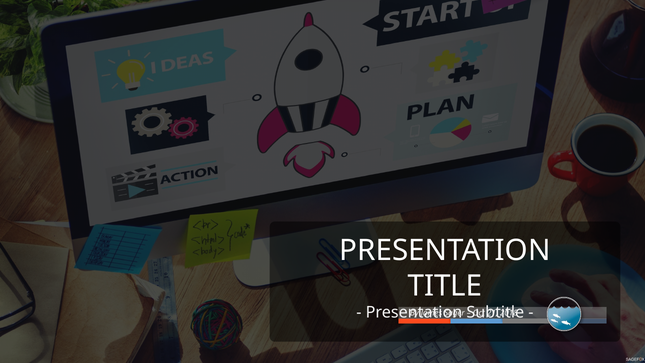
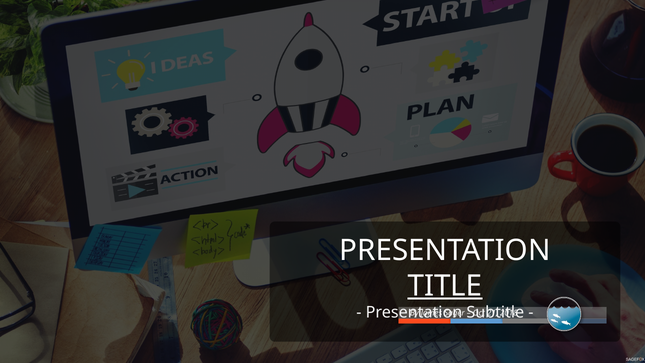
TITLE underline: none -> present (445, 286)
